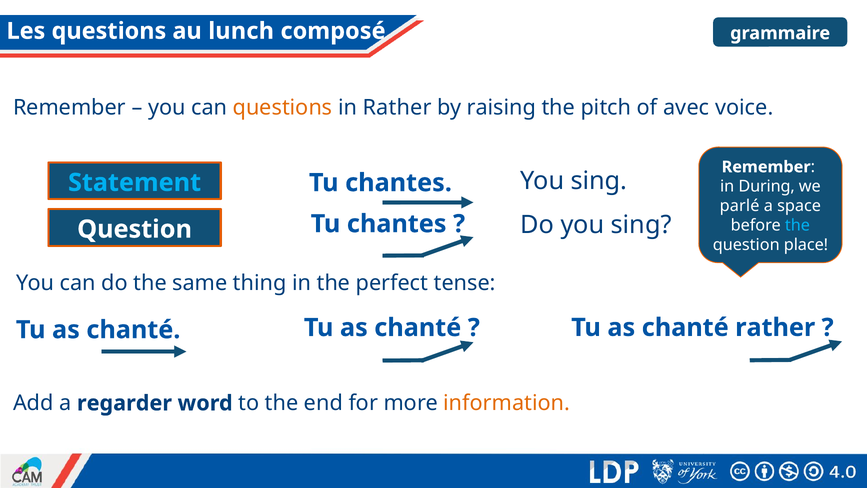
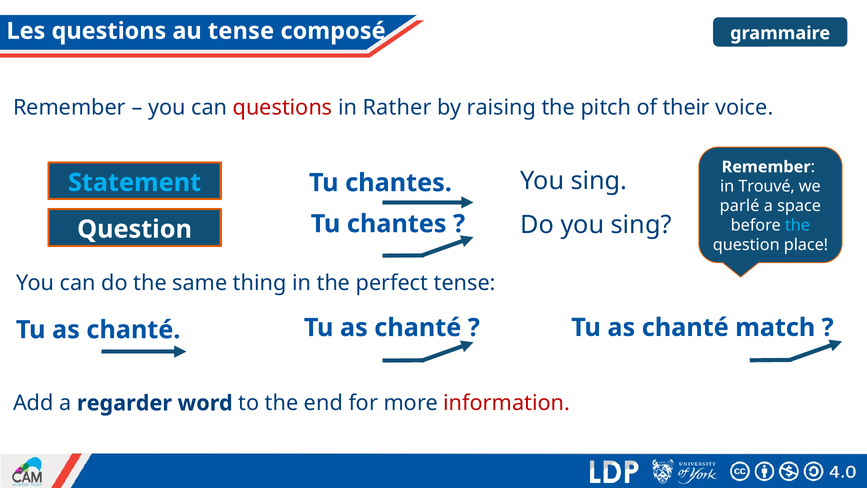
au lunch: lunch -> tense (241, 31)
questions colour: orange -> red (283, 108)
avec: avec -> their (686, 108)
During: During -> Trouvé (767, 186)
chanté rather: rather -> match (775, 327)
information colour: orange -> red (507, 403)
